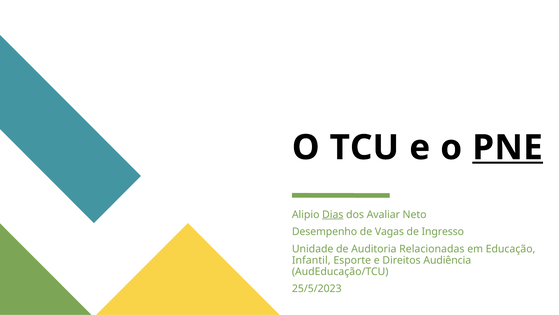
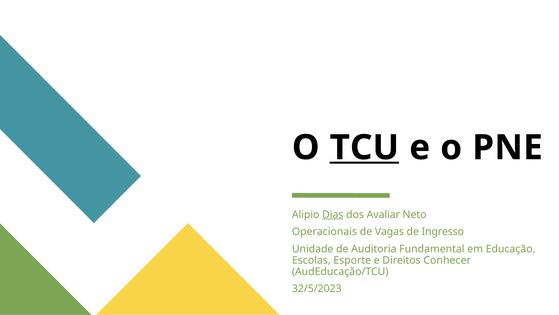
TCU underline: none -> present (364, 147)
PNE underline: present -> none (508, 147)
Desempenho: Desempenho -> Operacionais (324, 231)
Relacionadas: Relacionadas -> Fundamental (432, 249)
Infantil: Infantil -> Escolas (311, 260)
Audiência: Audiência -> Conhecer (447, 260)
25/5/2023: 25/5/2023 -> 32/5/2023 (317, 288)
